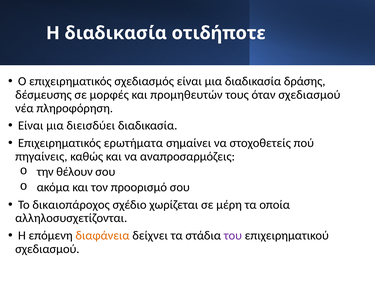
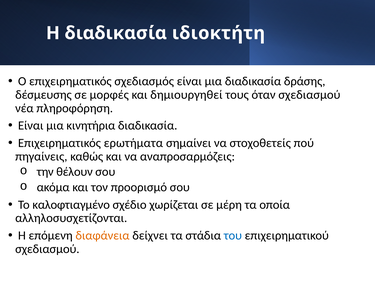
οτιδήποτε: οτιδήποτε -> ιδιοκτήτη (218, 33)
προμηθευτών: προμηθευτών -> δημιουργηθεί (186, 95)
διεισδύει: διεισδύει -> κινητήρια (91, 126)
δικαιοπάροχος: δικαιοπάροχος -> καλοφτιαγμένο (71, 205)
του colour: purple -> blue (233, 236)
